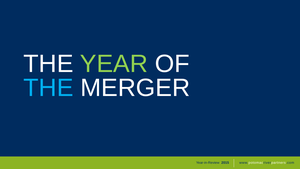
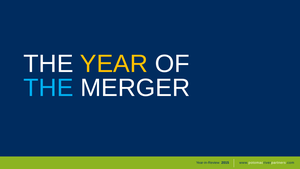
YEAR colour: light green -> yellow (114, 64)
